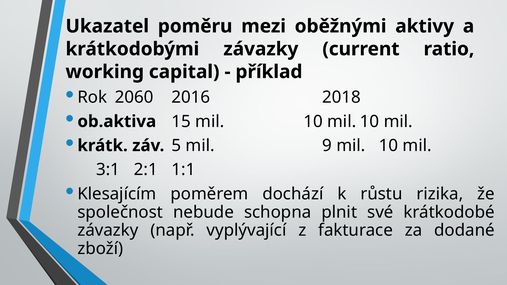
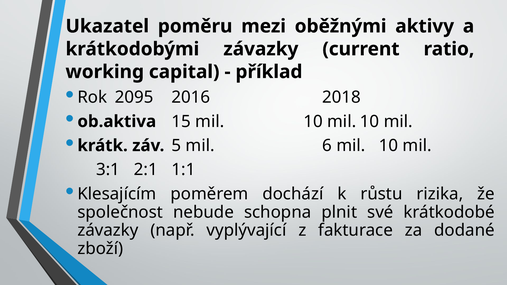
2060: 2060 -> 2095 (134, 97)
9: 9 -> 6 (327, 146)
